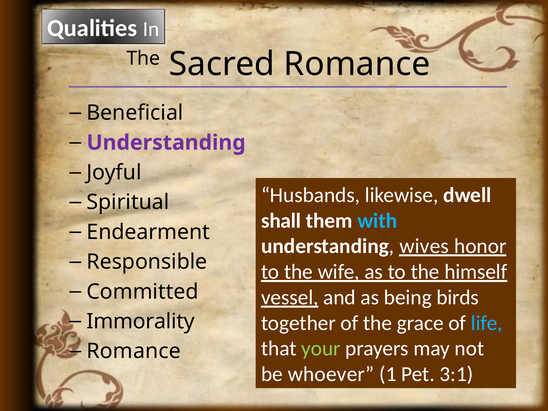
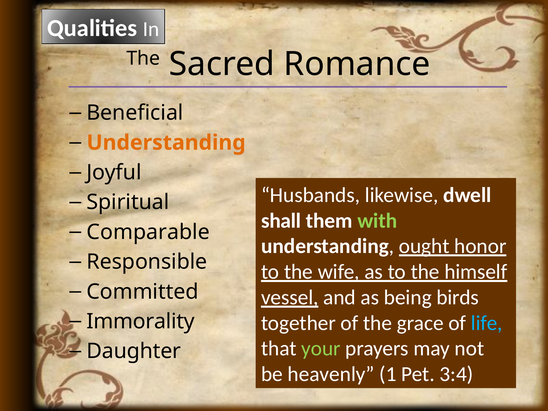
Understanding colour: purple -> orange (166, 143)
with colour: light blue -> light green (377, 221)
Endearment: Endearment -> Comparable (148, 232)
wives: wives -> ought (424, 246)
Romance: Romance -> Daughter (134, 351)
whoever: whoever -> heavenly (331, 374)
3:1: 3:1 -> 3:4 (456, 374)
